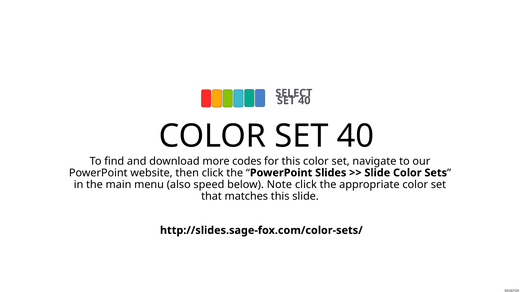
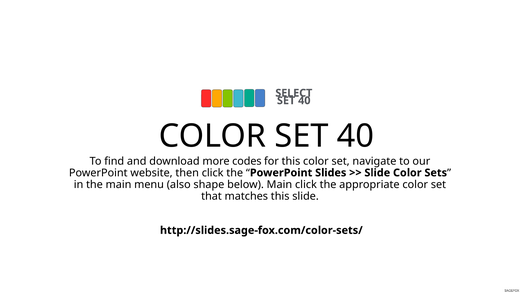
speed: speed -> shape (209, 185)
below Note: Note -> Main (279, 185)
